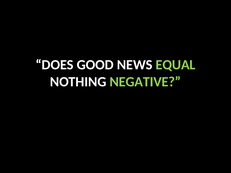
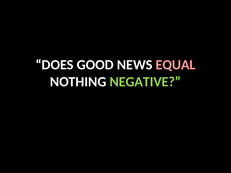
EQUAL colour: light green -> pink (176, 65)
